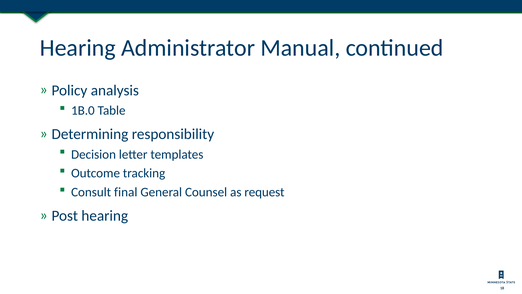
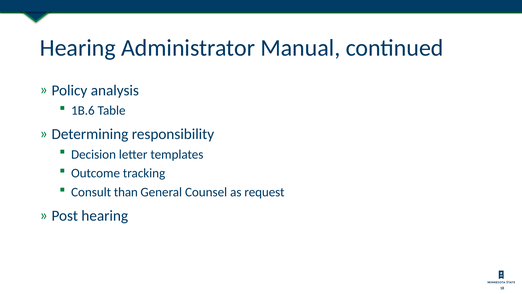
1B.0: 1B.0 -> 1B.6 (83, 110)
final: final -> than (126, 192)
